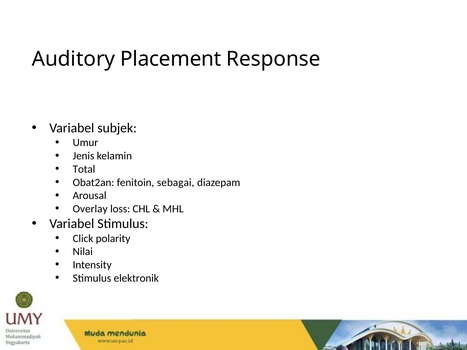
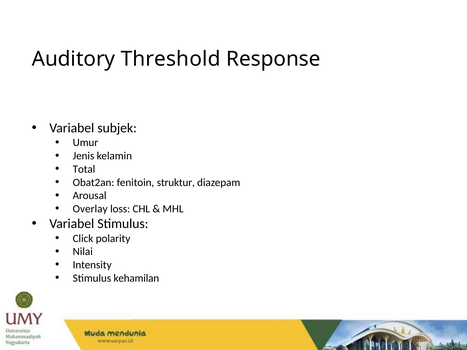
Placement: Placement -> Threshold (171, 59)
sebagai: sebagai -> struktur (176, 182)
elektronik: elektronik -> kehamilan (136, 278)
